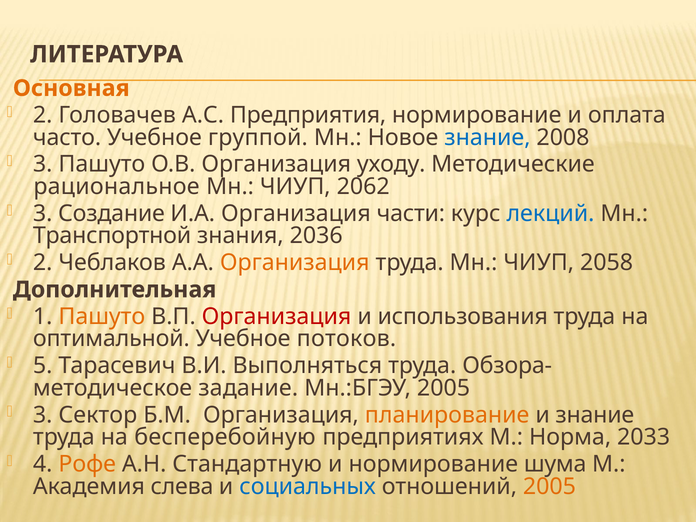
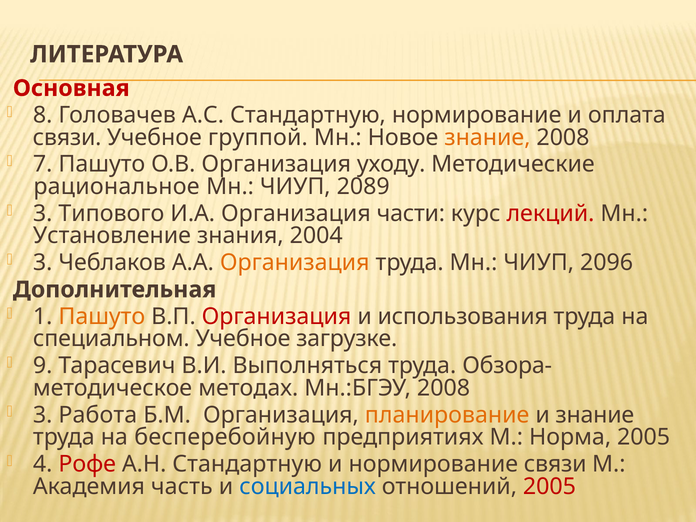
Основная colour: orange -> red (71, 88)
2: 2 -> 8 (43, 115)
А.С Предприятия: Предприятия -> Стандартную (308, 115)
часто: часто -> связи (67, 137)
знание colour: blue -> orange (487, 137)
3: 3 -> 7 (43, 164)
2062: 2062 -> 2089 (363, 187)
Создание: Создание -> Типового (111, 214)
лекций colour: blue -> red (550, 214)
Транспортной: Транспортной -> Установление (112, 236)
2036: 2036 -> 2004 (316, 236)
2: 2 -> 3 (43, 263)
2058: 2058 -> 2096 (607, 263)
оптимальной: оптимальной -> специальном (111, 339)
потоков: потоков -> загрузке (347, 339)
5: 5 -> 9 (43, 366)
задание: задание -> методах (248, 388)
Мн.:БГЭУ 2005: 2005 -> 2008 (444, 388)
Сектор: Сектор -> Работа (98, 415)
Норма 2033: 2033 -> 2005 (644, 437)
Рофе colour: orange -> red (87, 464)
нормирование шума: шума -> связи (555, 464)
слева: слева -> часть (182, 486)
2005 colour: orange -> red (549, 486)
